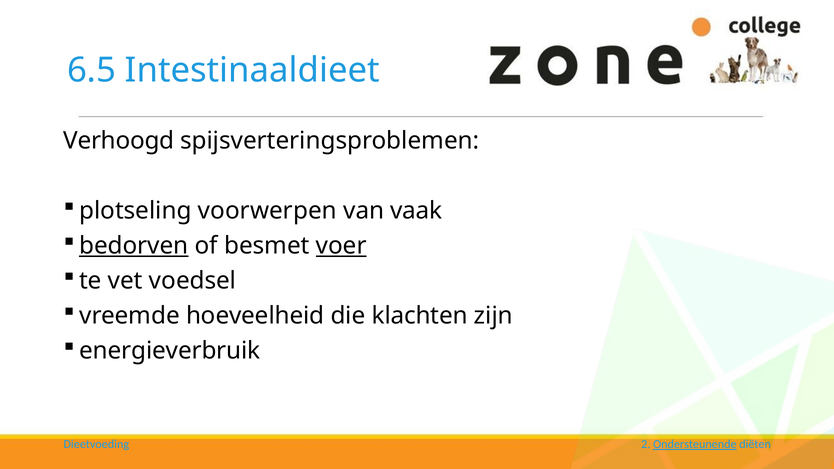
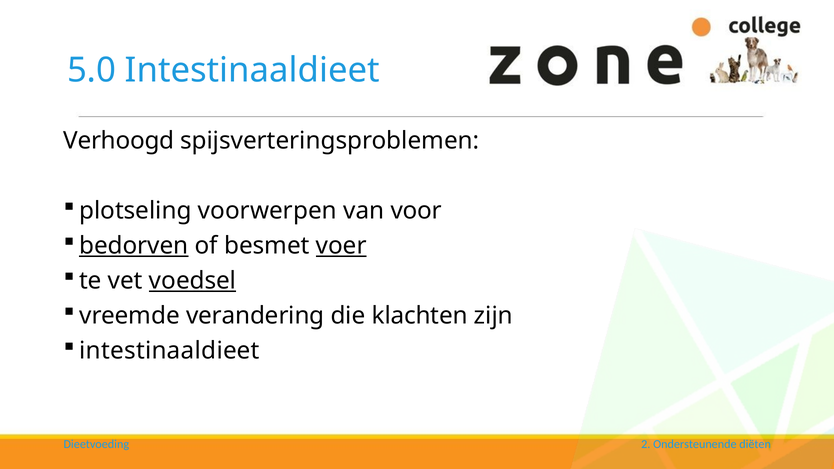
6.5: 6.5 -> 5.0 (92, 70)
vaak: vaak -> voor (416, 211)
voedsel underline: none -> present (193, 281)
hoeveelheid: hoeveelheid -> verandering (255, 316)
energieverbruik: energieverbruik -> intestinaaldieet (170, 351)
Ondersteunende underline: present -> none (695, 444)
